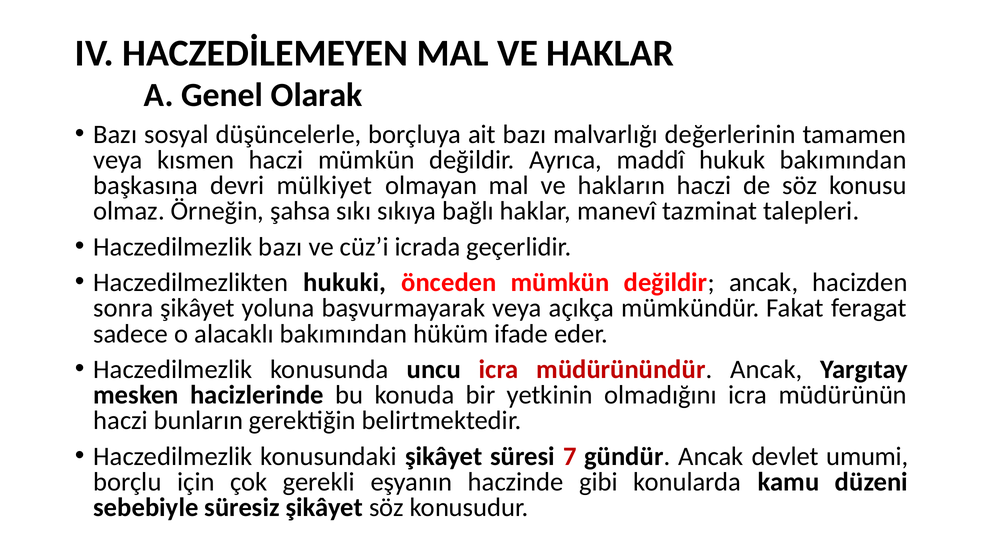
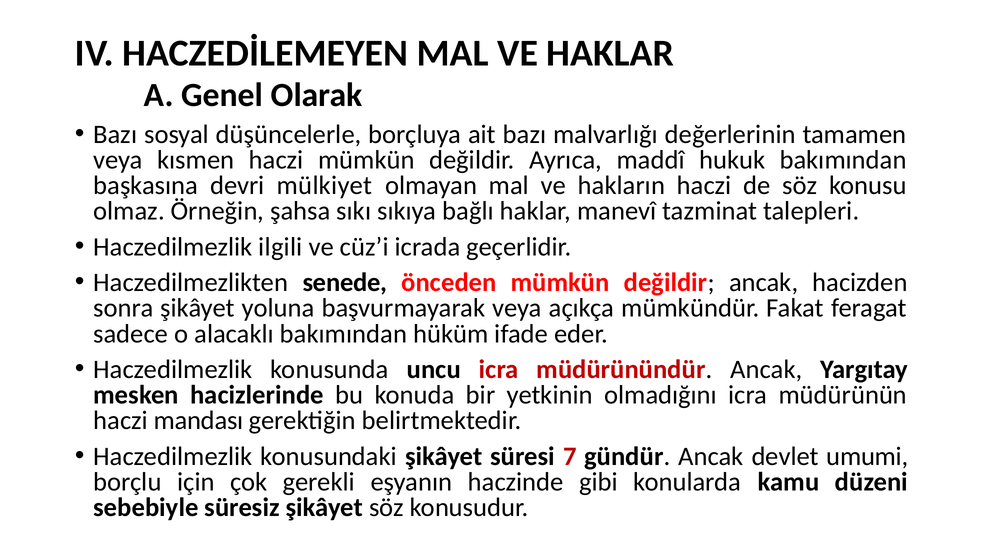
Haczedilmezlik bazı: bazı -> ilgili (280, 247)
hukuki: hukuki -> senede (345, 283)
bunların: bunların -> mandası (199, 421)
